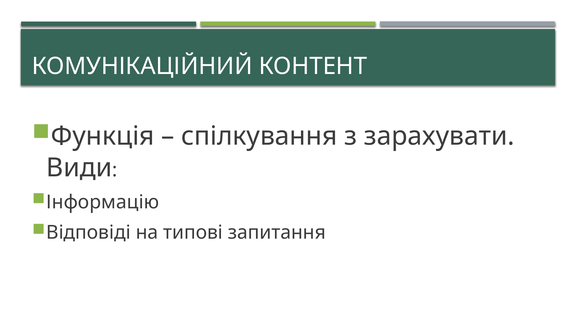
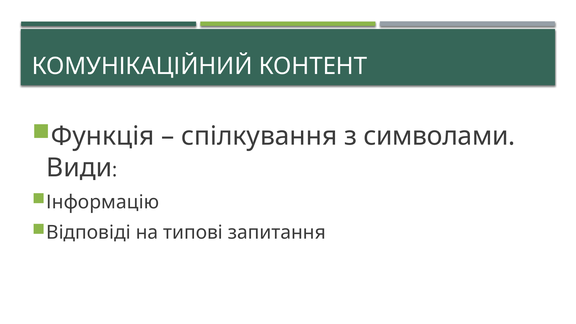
зарахувати: зарахувати -> символами (439, 136)
